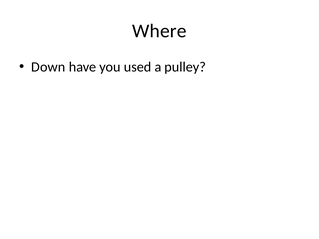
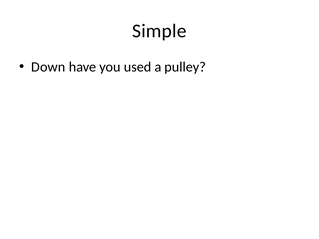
Where: Where -> Simple (159, 31)
